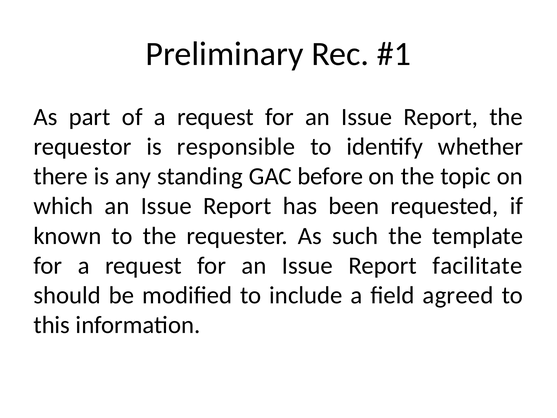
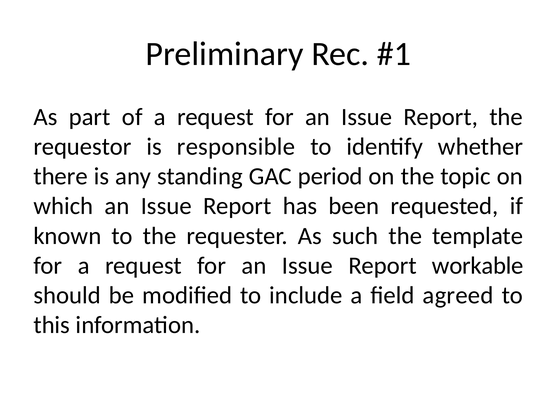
before: before -> period (330, 176)
facilitate: facilitate -> workable (478, 265)
